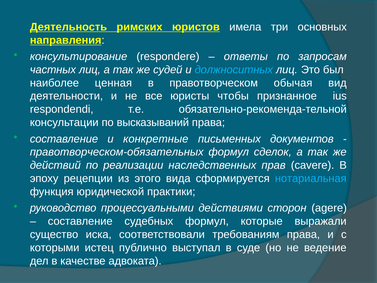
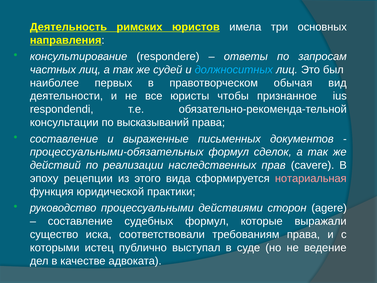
ценная: ценная -> первых (113, 83)
конкретные: конкретные -> выраженные (156, 139)
правотворческом-обязательных: правотворческом-обязательных -> процессуальными-обязательных (117, 152)
нотариальная colour: light blue -> pink (311, 178)
